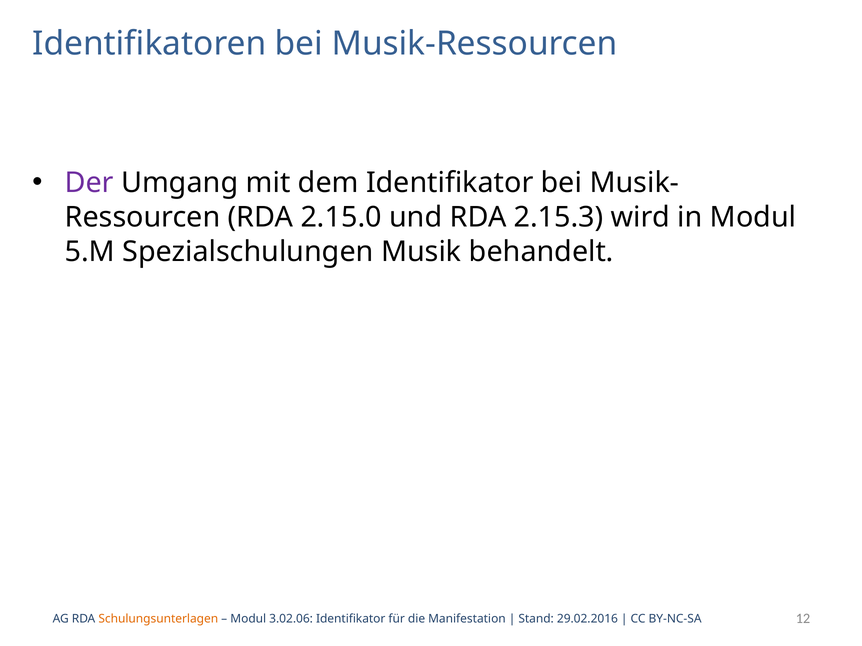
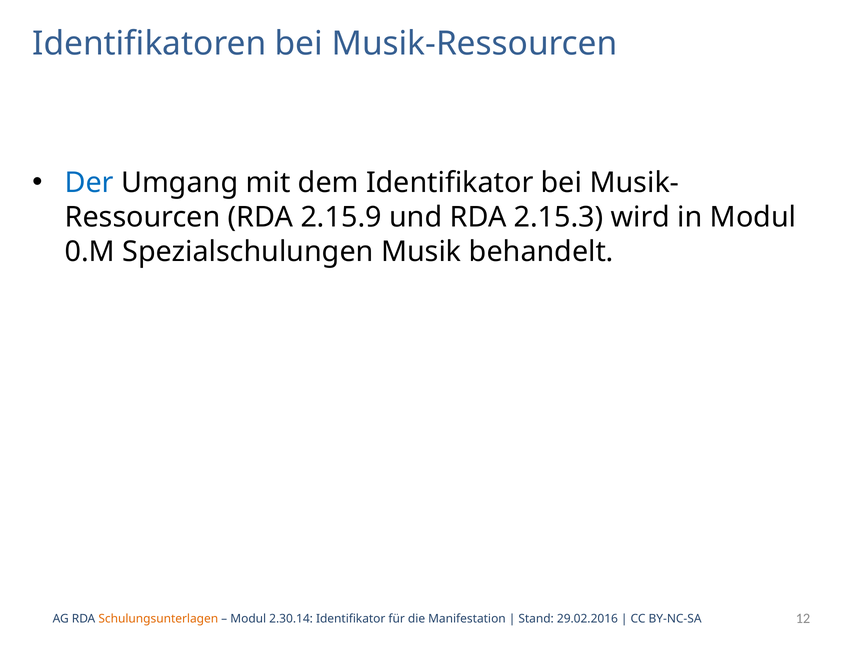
Der colour: purple -> blue (89, 183)
2.15.0: 2.15.0 -> 2.15.9 (341, 217)
5.M: 5.M -> 0.M (90, 252)
3.02.06: 3.02.06 -> 2.30.14 (291, 619)
